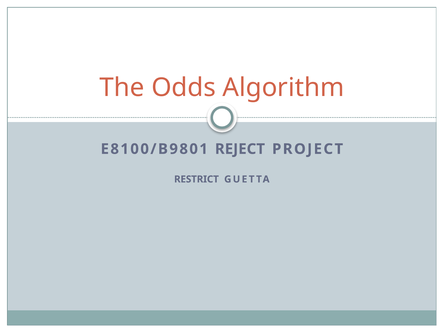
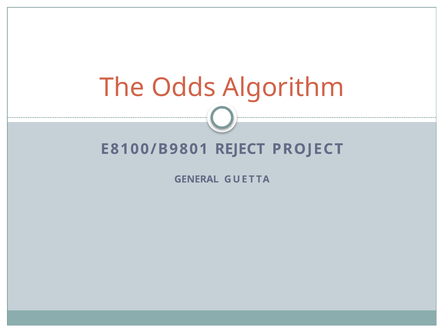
RESTRICT: RESTRICT -> GENERAL (196, 179)
